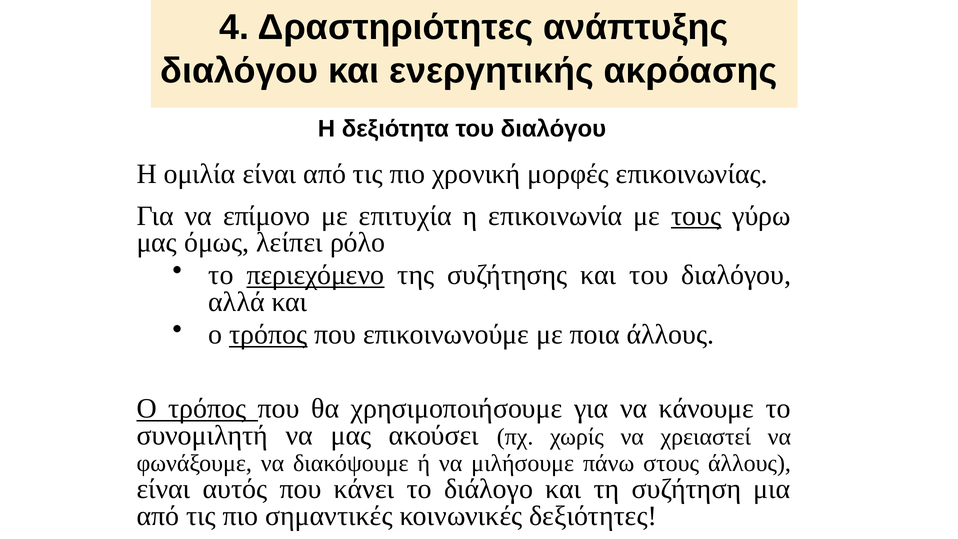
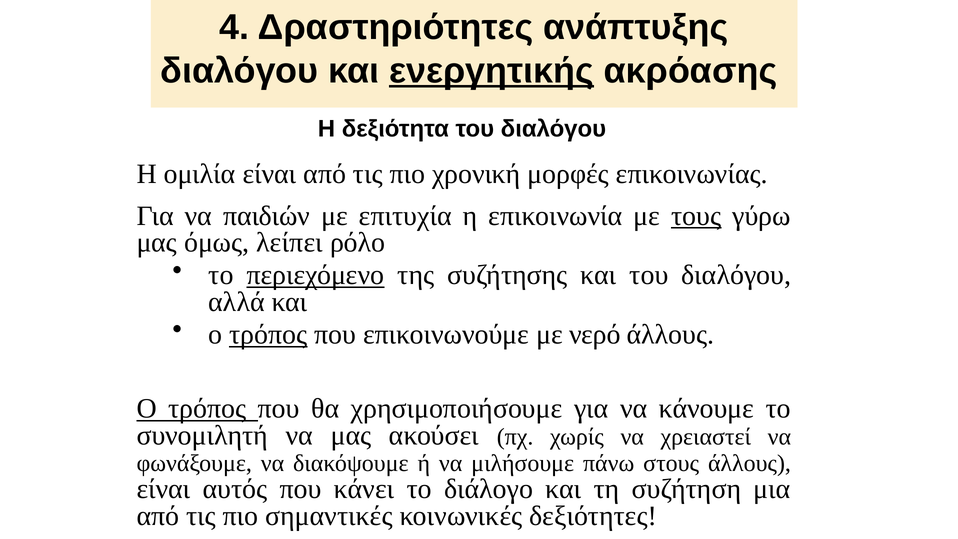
ενεργητικής underline: none -> present (491, 71)
επίμονο: επίμονο -> παιδιών (267, 216)
ποια: ποια -> νερό (595, 334)
